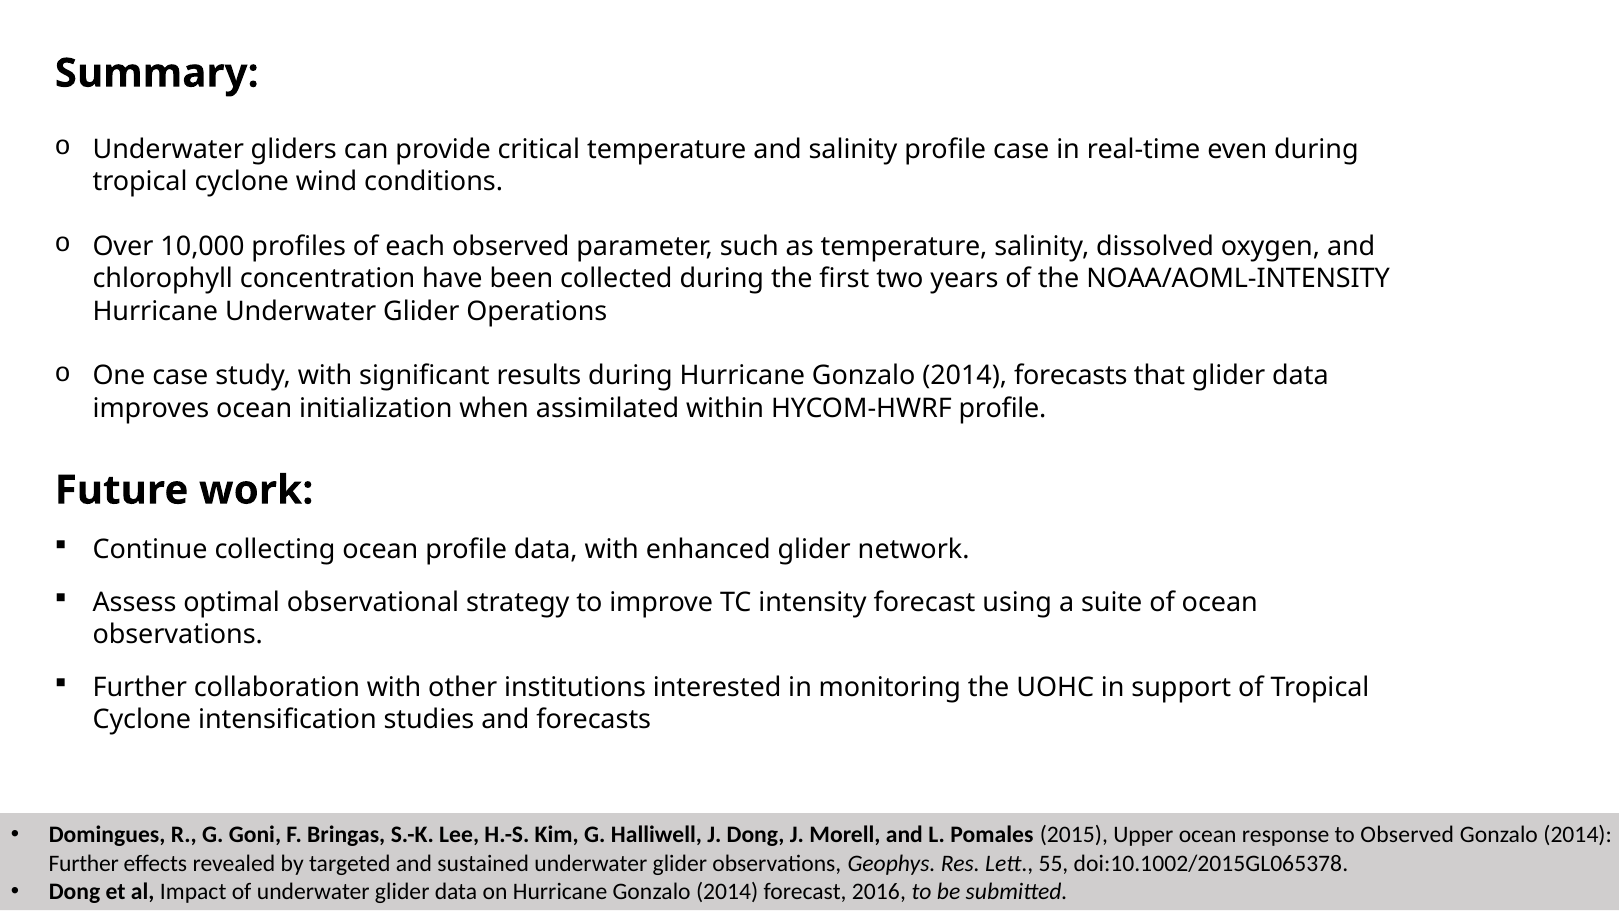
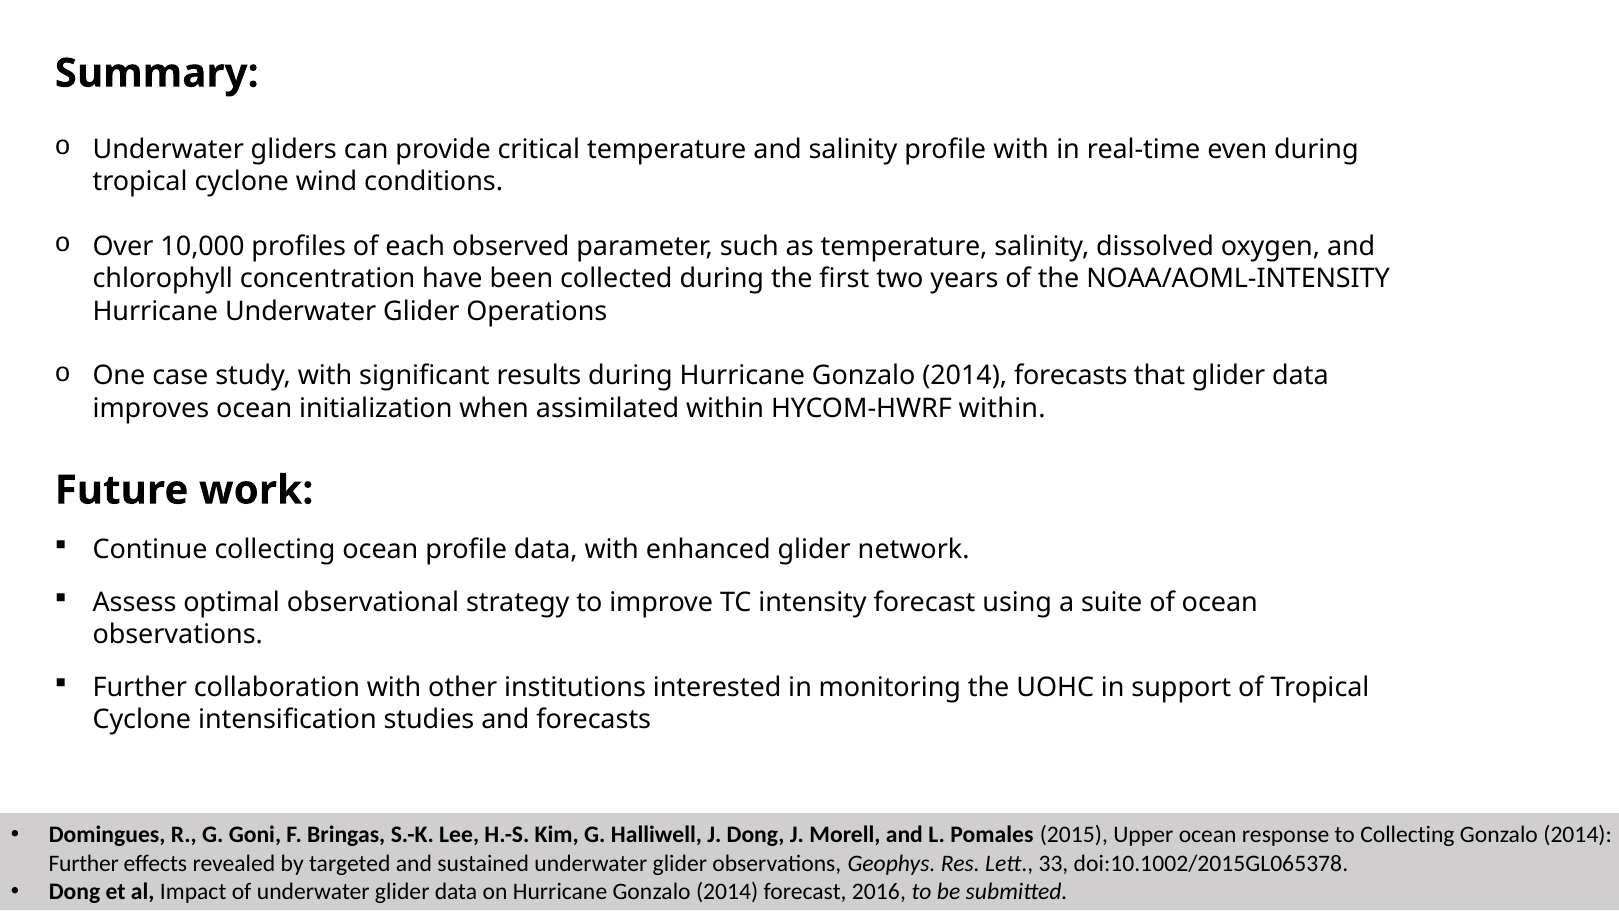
profile case: case -> with (1021, 149)
HYCOM-HWRF profile: profile -> within (1002, 408)
to Observed: Observed -> Collecting (1407, 835)
55: 55 -> 33 (1053, 863)
